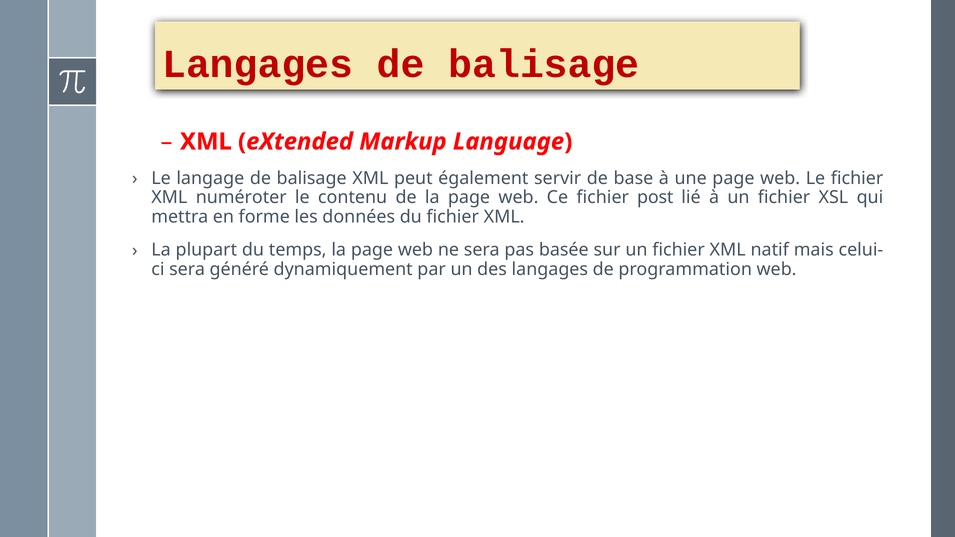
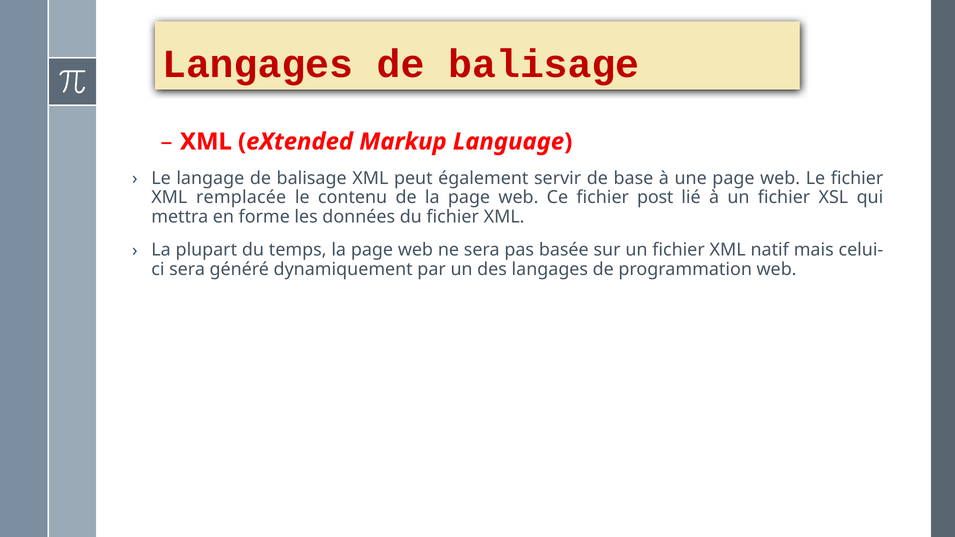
numéroter: numéroter -> remplacée (241, 198)
